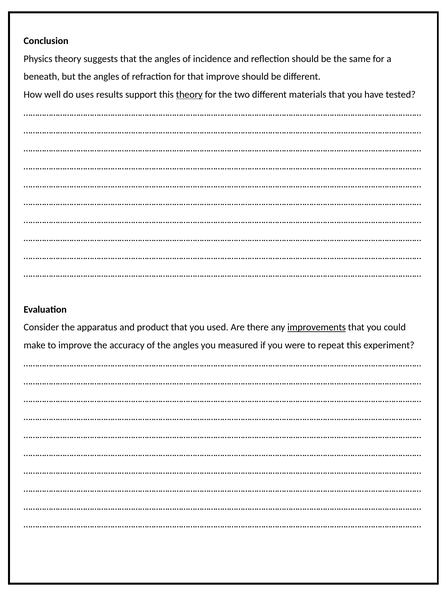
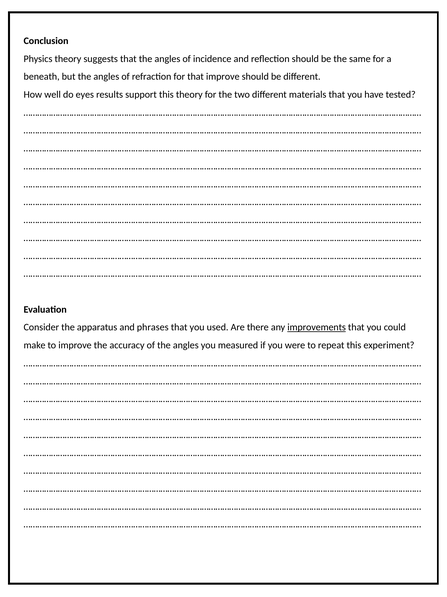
uses: uses -> eyes (85, 94)
theory underline: present -> none (189, 94)
product: product -> phrases (153, 327)
